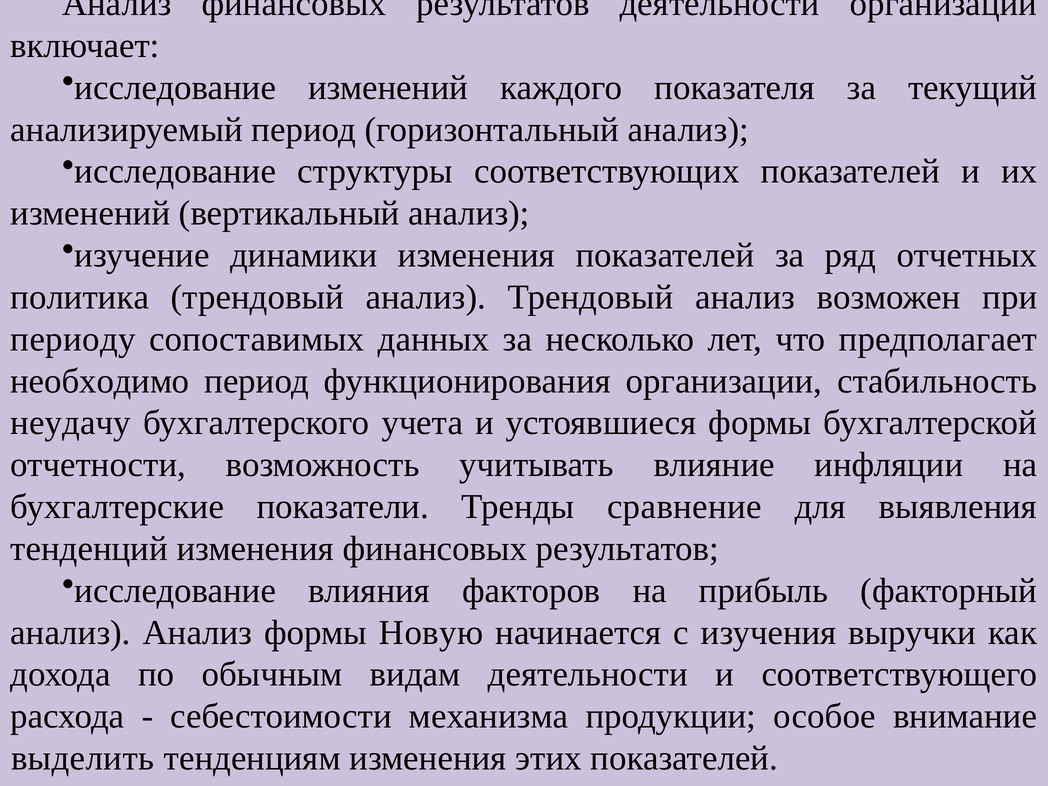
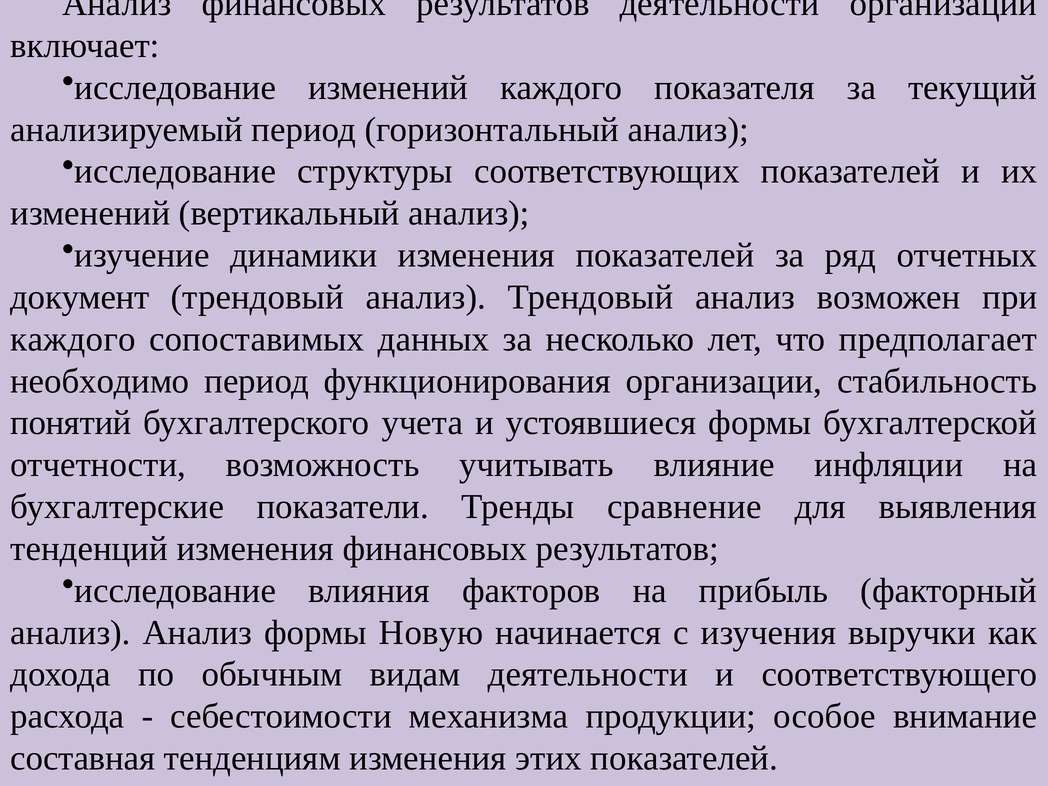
политика: политика -> документ (80, 297)
периоду: периоду -> каждого (73, 339)
неудачу: неудачу -> понятий (71, 423)
выделить: выделить -> составная (83, 758)
